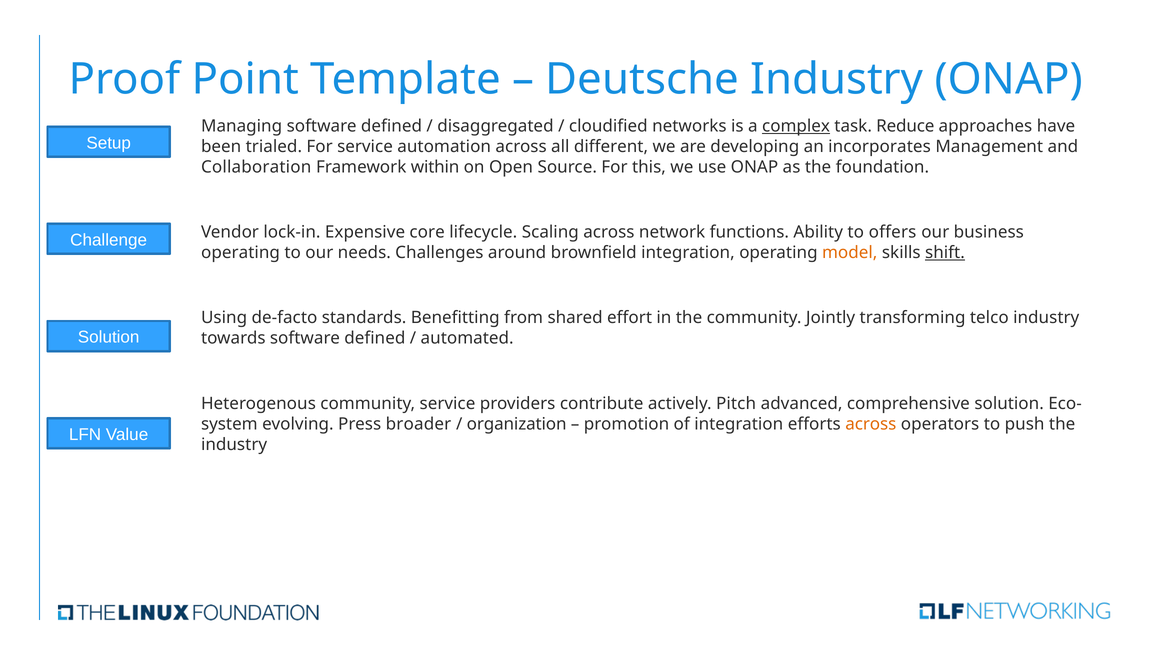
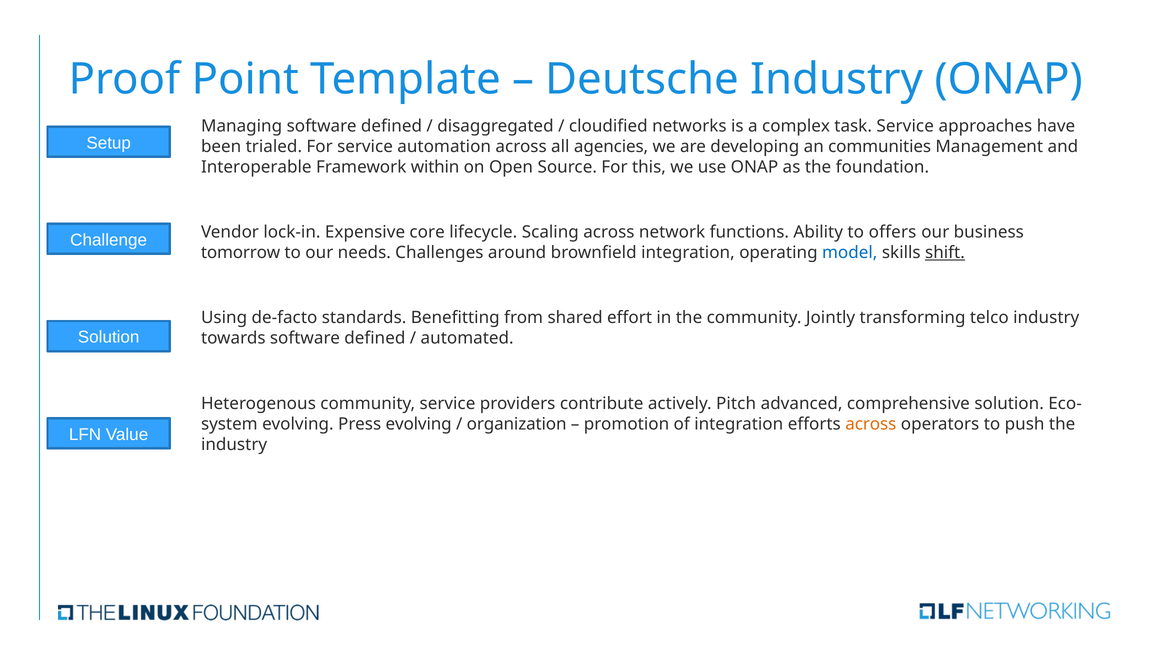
complex underline: present -> none (796, 126)
task Reduce: Reduce -> Service (905, 126)
different: different -> agencies (611, 147)
incorporates: incorporates -> communities (880, 147)
Collaboration: Collaboration -> Interoperable (256, 167)
operating: operating -> tomorrow (241, 253)
model colour: orange -> blue (850, 253)
Press broader: broader -> evolving (419, 424)
